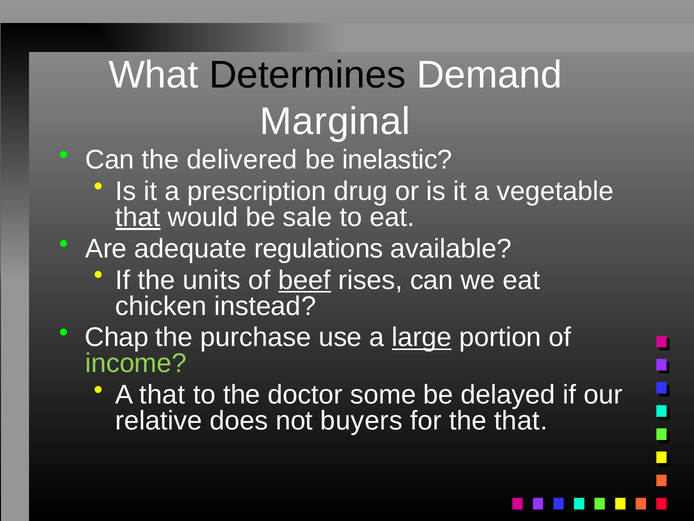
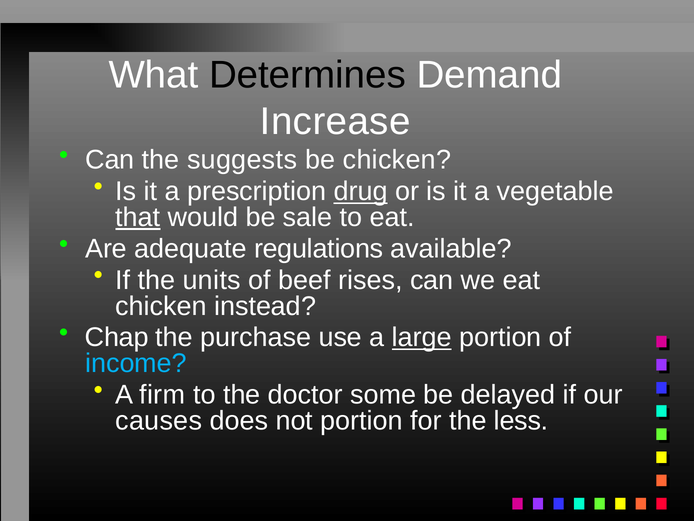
Marginal: Marginal -> Increase (335, 121)
delivered: delivered -> suggests (242, 160)
be inelastic: inelastic -> chicken (397, 160)
drug underline: none -> present (361, 191)
beef underline: present -> none (305, 280)
income colour: light green -> light blue (136, 363)
A that: that -> firm (162, 394)
relative: relative -> causes (159, 420)
not buyers: buyers -> portion (362, 420)
the that: that -> less (521, 420)
